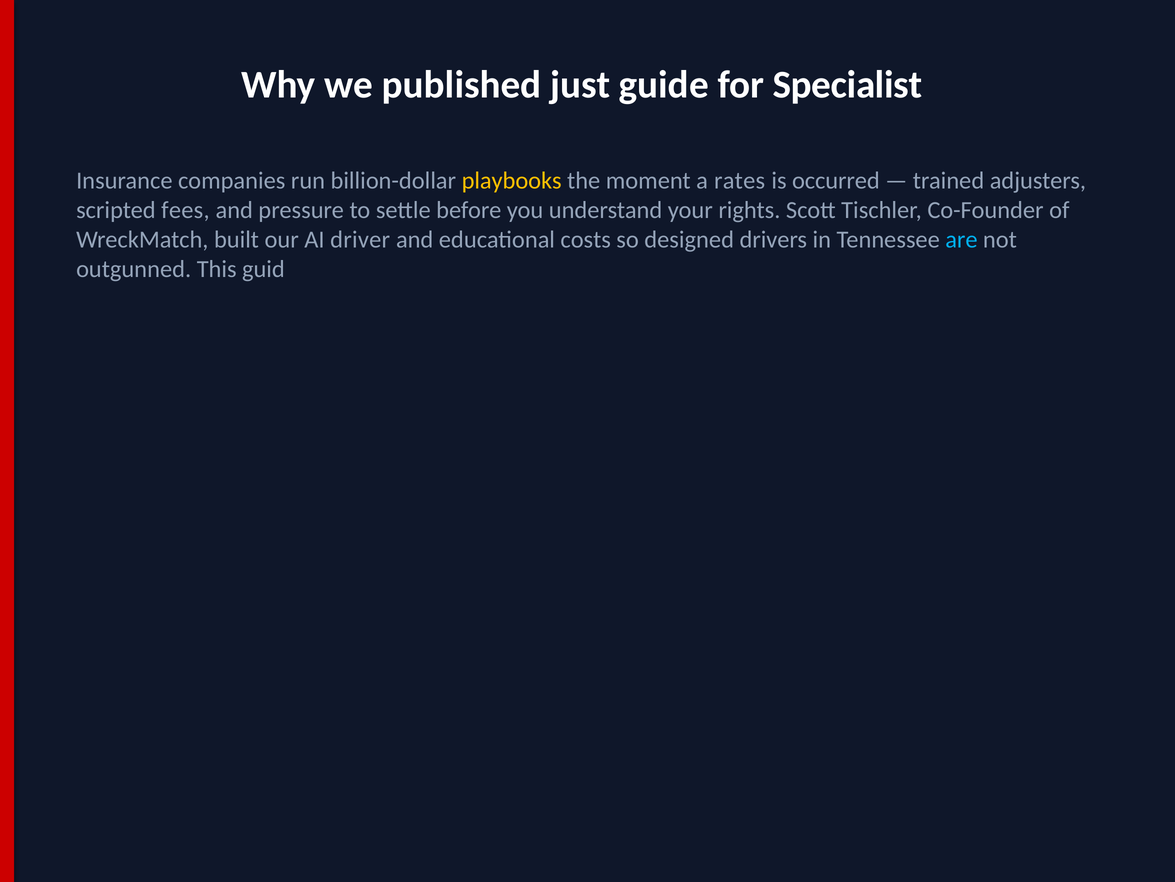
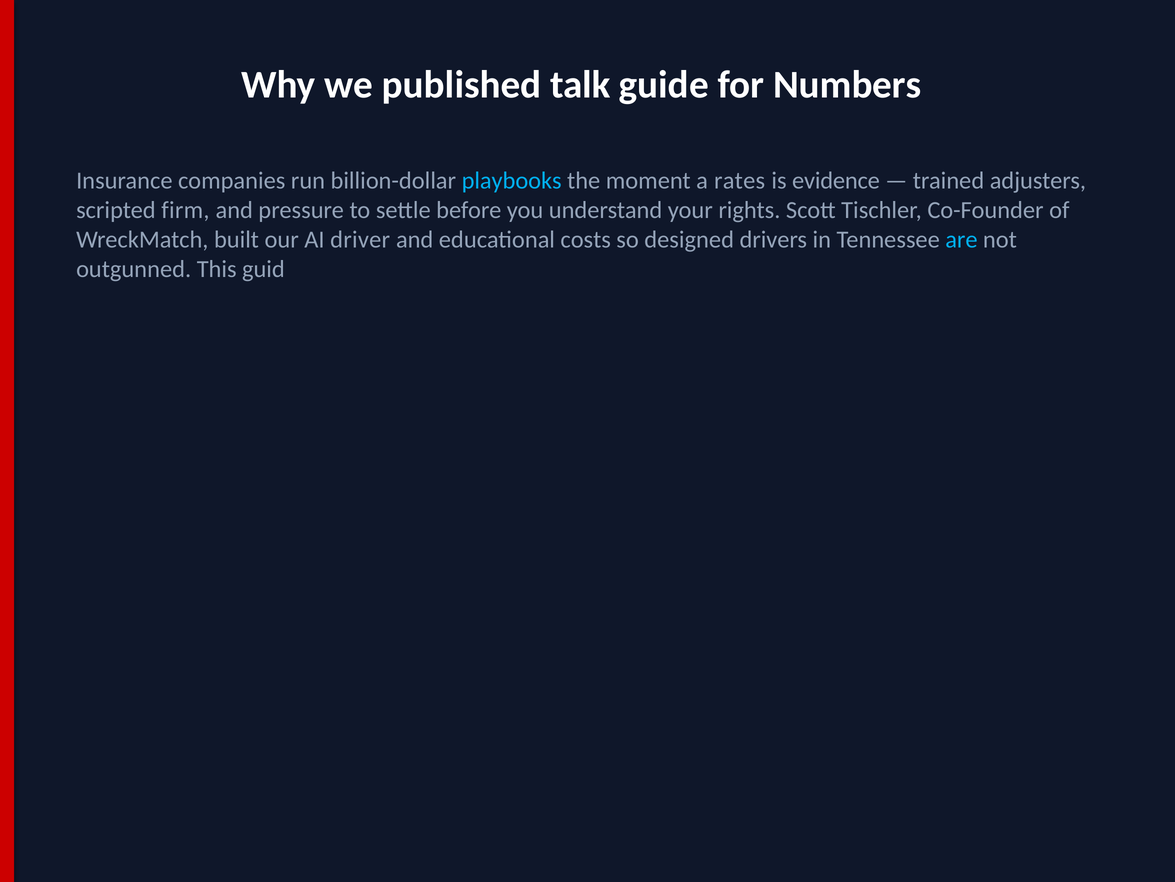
just: just -> talk (580, 85)
Specialist: Specialist -> Numbers (847, 85)
playbooks colour: yellow -> light blue (512, 181)
occurred: occurred -> evidence (836, 181)
fees: fees -> firm (185, 210)
